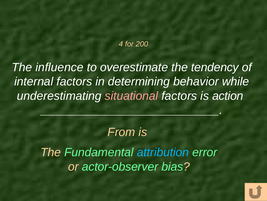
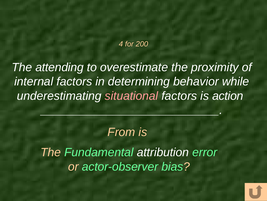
influence: influence -> attending (60, 67)
tendency: tendency -> proximity (215, 67)
attribution colour: light blue -> white (163, 152)
